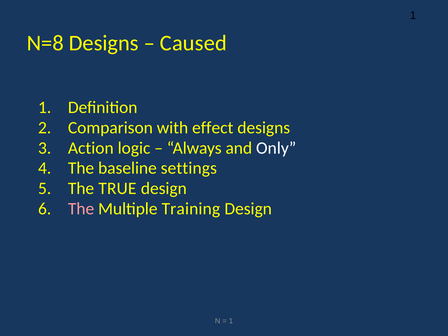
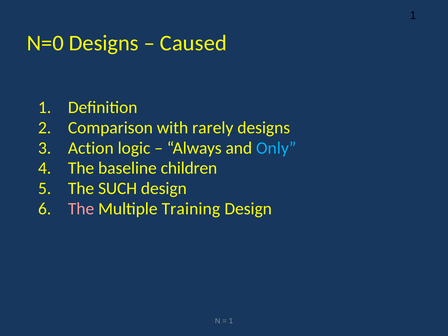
N=8: N=8 -> N=0 (45, 43)
effect: effect -> rarely (213, 128)
Only colour: white -> light blue (276, 148)
settings: settings -> children (189, 168)
TRUE: TRUE -> SUCH (118, 188)
